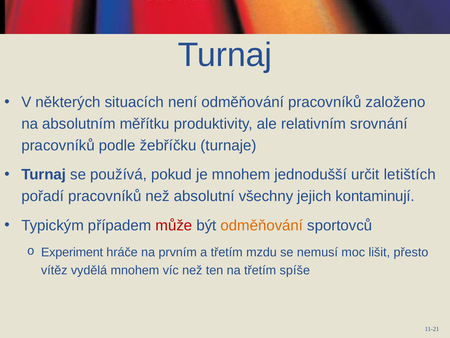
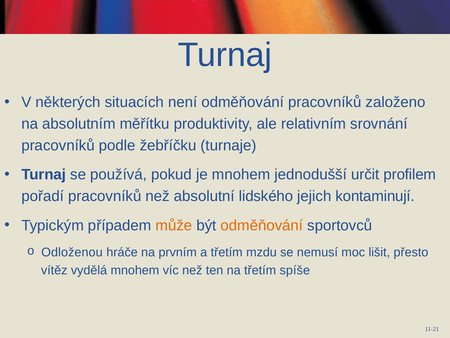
letištích: letištích -> profilem (410, 174)
všechny: všechny -> lidského (266, 196)
může colour: red -> orange (174, 225)
Experiment: Experiment -> Odloženou (72, 252)
